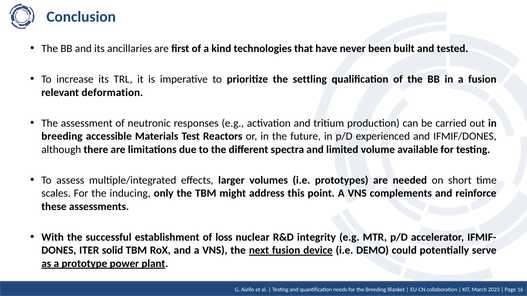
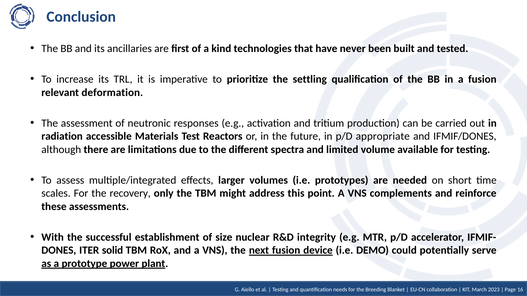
breeding: breeding -> radiation (62, 136)
experienced: experienced -> appropriate (383, 136)
inducing: inducing -> recovery (130, 194)
loss: loss -> size (224, 238)
